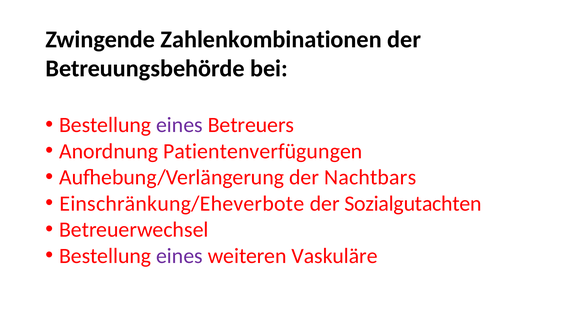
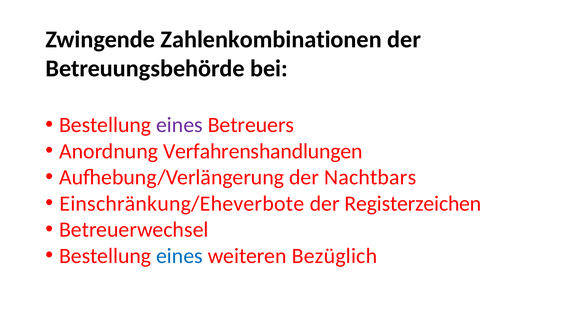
Patientenverfügungen: Patientenverfügungen -> Verfahrenshandlungen (263, 151)
Sozialgutachten: Sozialgutachten -> Registerzeichen (413, 204)
eines colour: purple -> blue (179, 256)
Vaskuläre: Vaskuläre -> Bezüglich (334, 256)
